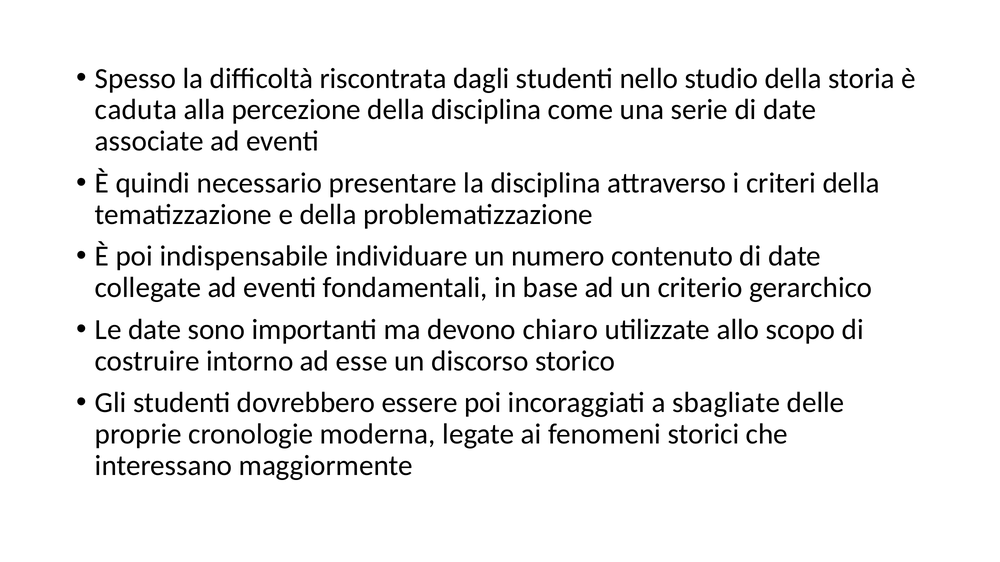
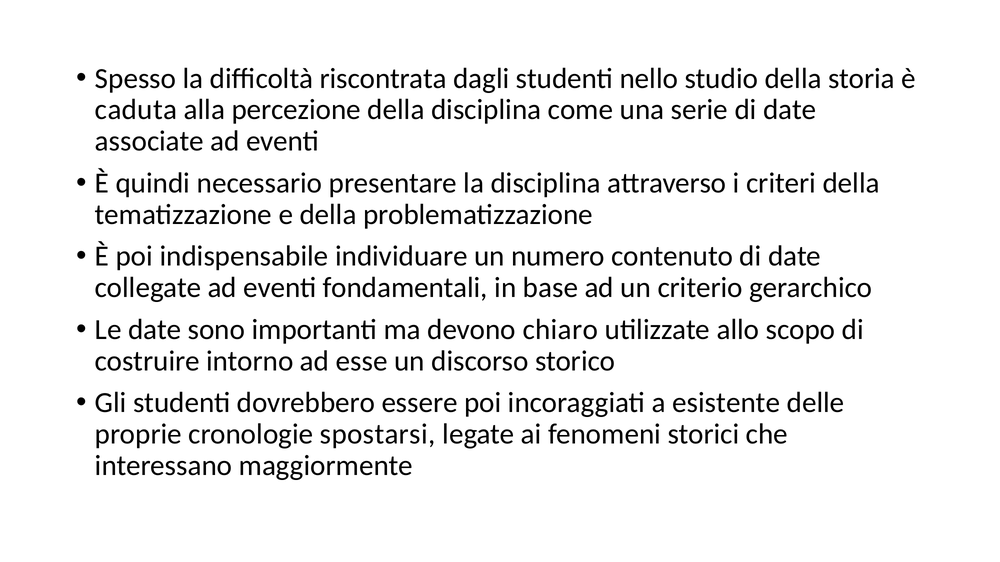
sbagliate: sbagliate -> esistente (726, 403)
moderna: moderna -> spostarsi (378, 435)
